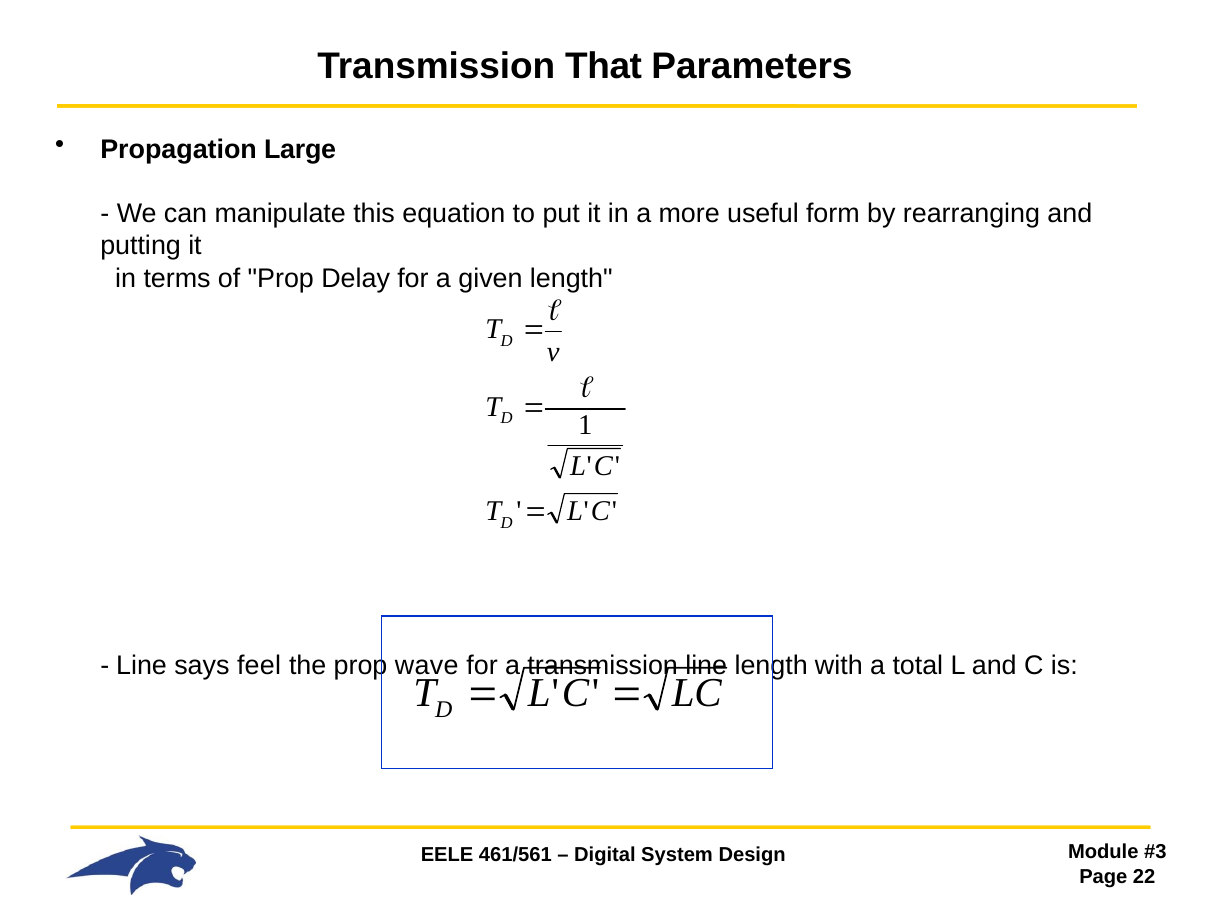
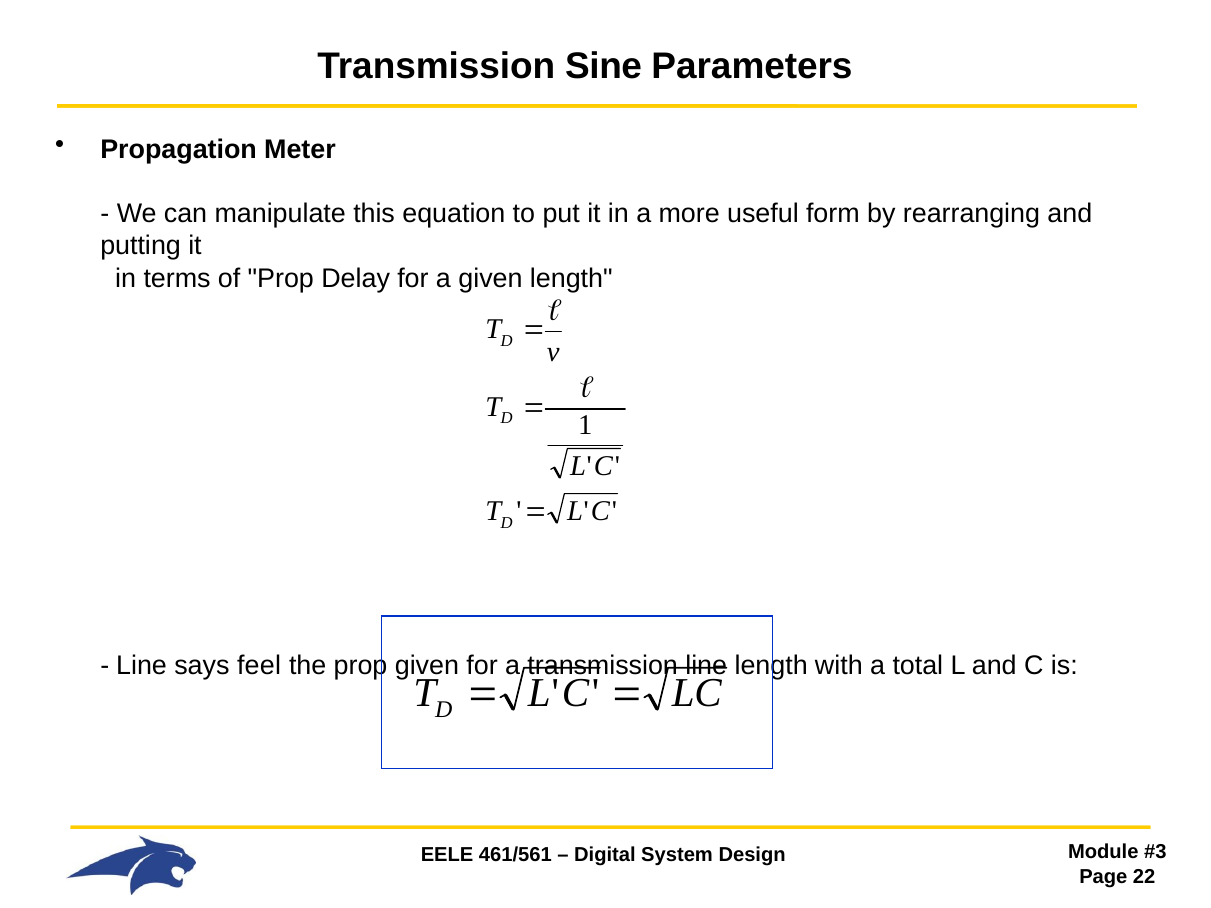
That: That -> Sine (604, 66)
Large: Large -> Meter (300, 149)
prop wave: wave -> given (427, 666)
